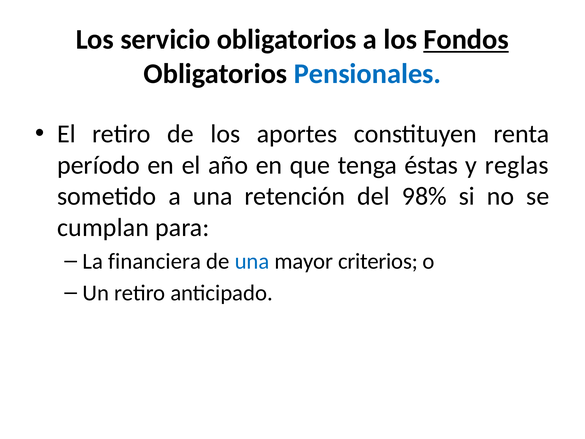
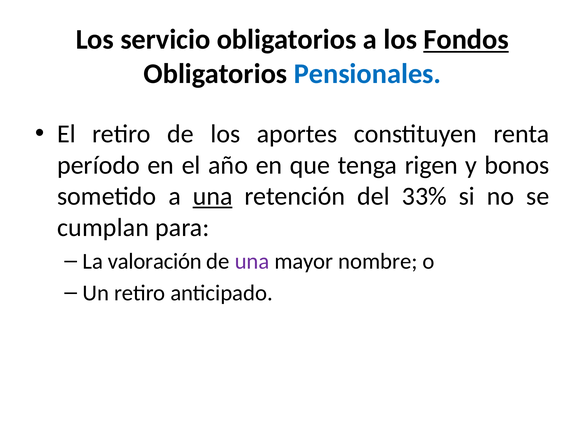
éstas: éstas -> rigen (431, 165)
reglas: reglas -> bonos (517, 165)
una underline: none -> present (213, 196)
98%: 98% -> 33% (424, 196)
financiera: financiera -> valoración (155, 261)
una colour: blue -> purple (252, 261)
criterios: criterios -> nombre (378, 261)
